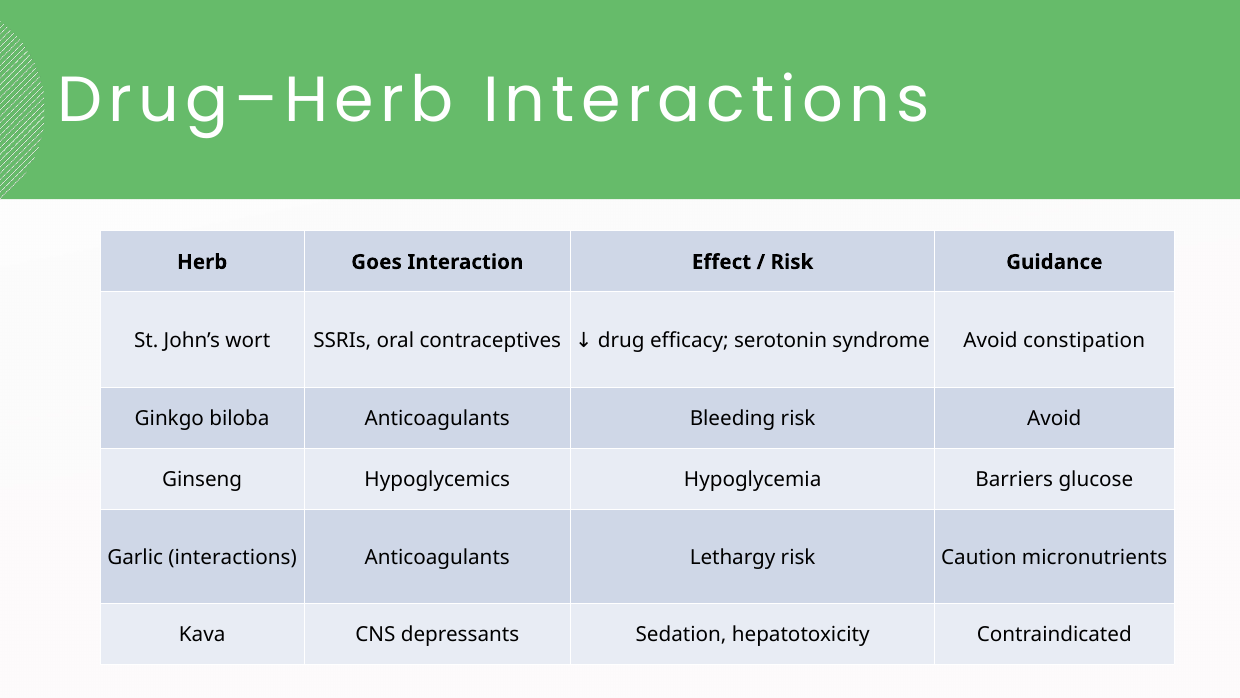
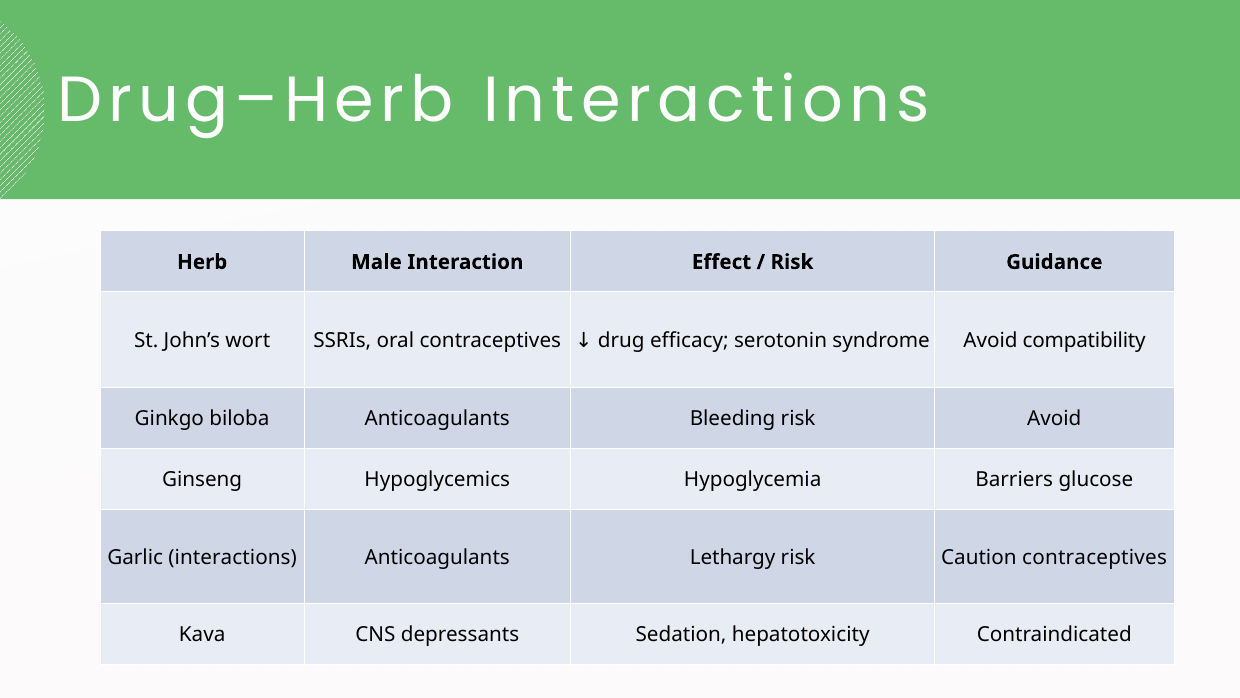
Goes: Goes -> Male (376, 262)
constipation: constipation -> compatibility (1084, 340)
Caution micronutrients: micronutrients -> contraceptives (1095, 557)
